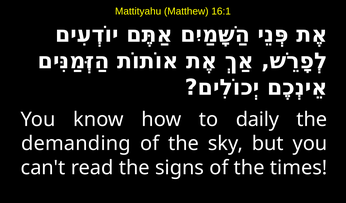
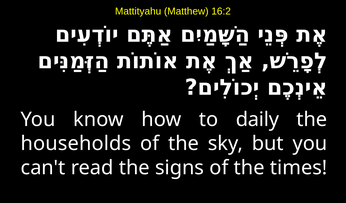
16:1: 16:1 -> 16:2 (221, 11)
demanding: demanding -> households (76, 143)
